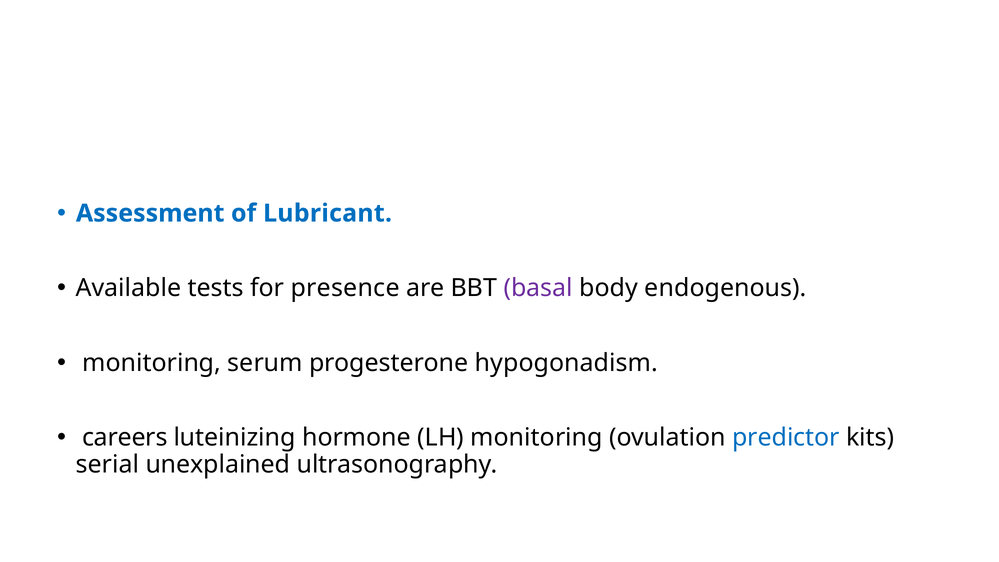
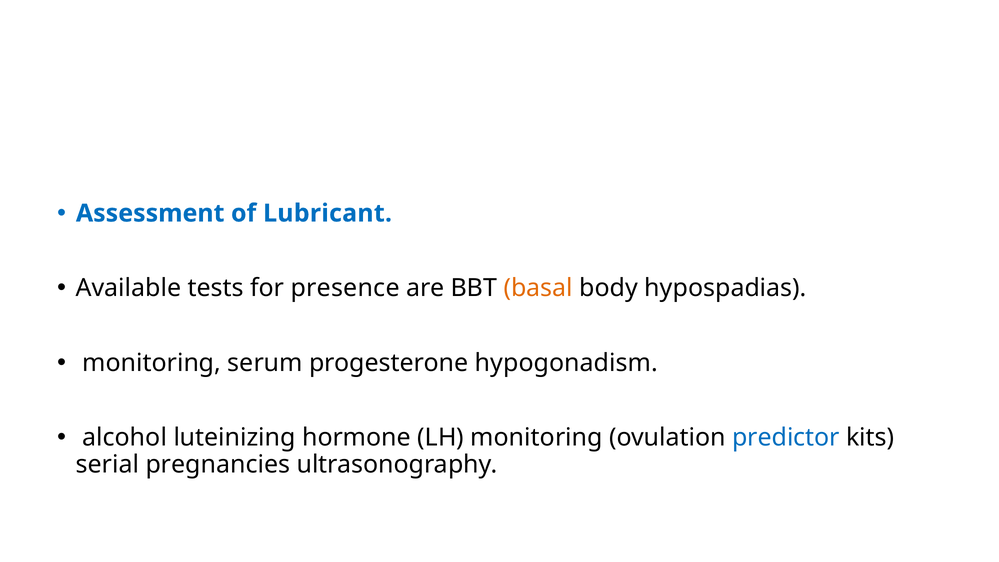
basal colour: purple -> orange (538, 288)
endogenous: endogenous -> hypospadias (726, 288)
careers: careers -> alcohol (125, 438)
unexplained: unexplained -> pregnancies (218, 464)
